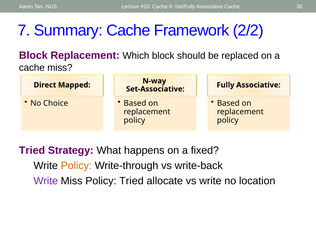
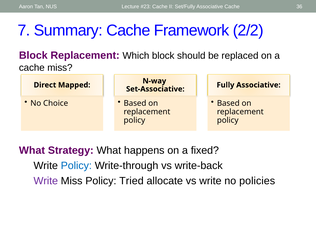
Tried: Tried -> What (32, 150)
Policy colour: orange -> blue (76, 166)
location: location -> policies (257, 181)
